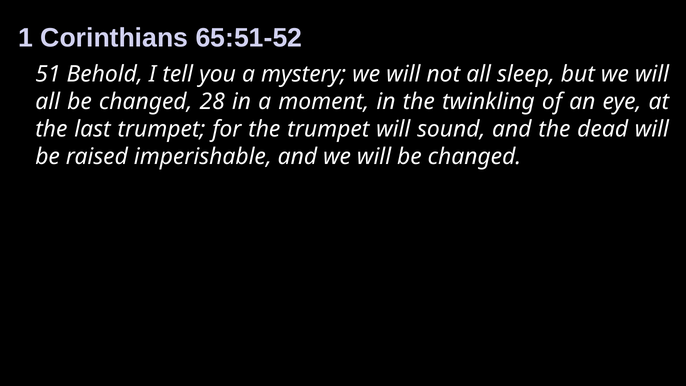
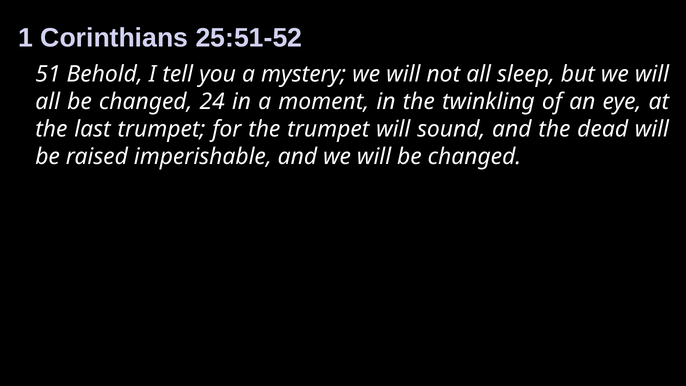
65:51-52: 65:51-52 -> 25:51-52 (249, 38)
28: 28 -> 24 (212, 102)
